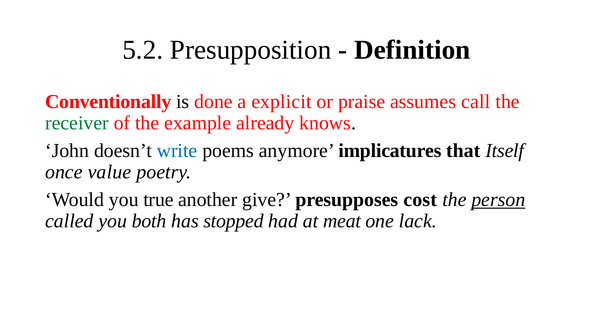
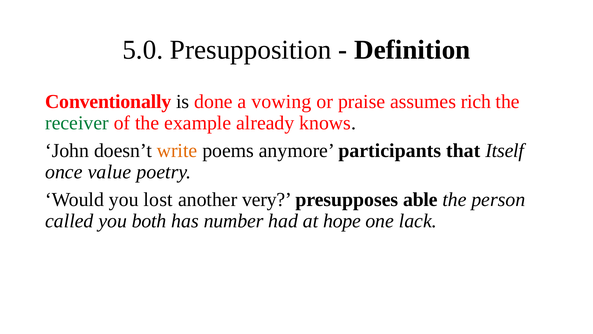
5.2: 5.2 -> 5.0 (143, 50)
explicit: explicit -> vowing (281, 102)
call: call -> rich (476, 102)
write colour: blue -> orange (177, 150)
implicatures: implicatures -> participants (390, 150)
true: true -> lost (158, 199)
give: give -> very (267, 199)
cost: cost -> able (420, 199)
person underline: present -> none (498, 199)
stopped: stopped -> number (234, 221)
meat: meat -> hope (342, 221)
